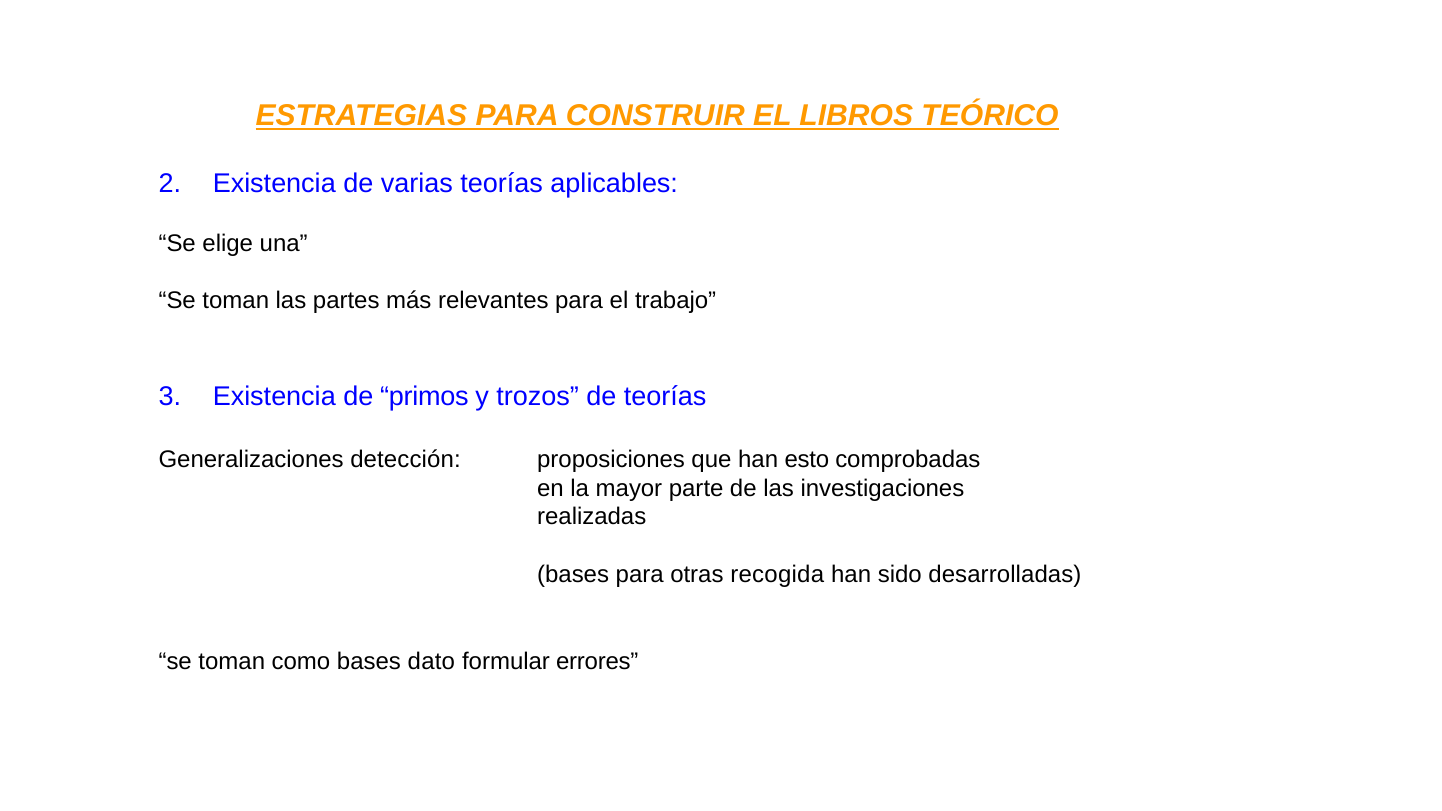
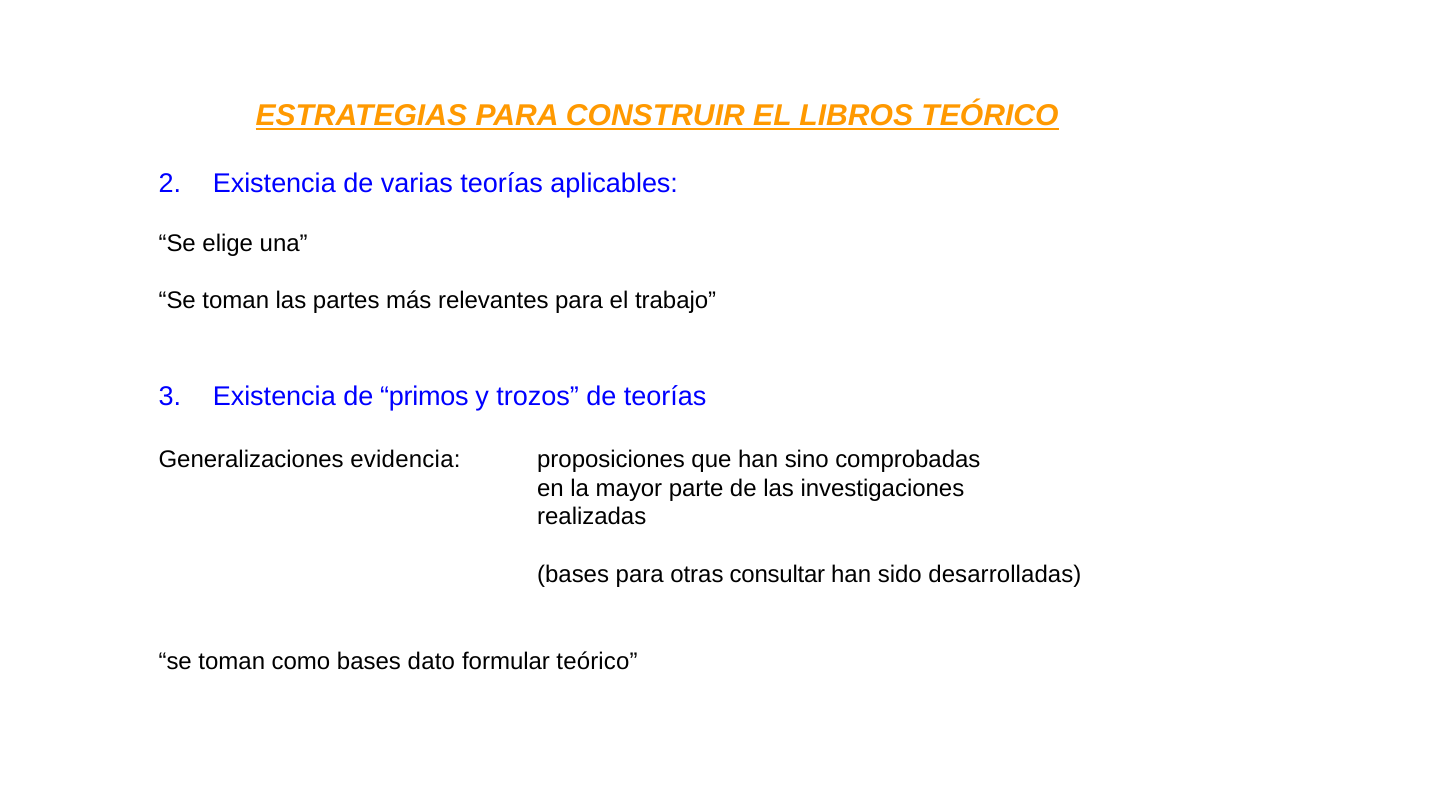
detección: detección -> evidencia (405, 459)
esto: esto -> sino (807, 459)
recogida: recogida -> consultar (777, 575)
formular errores: errores -> teórico (597, 661)
